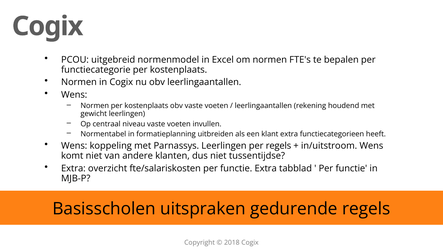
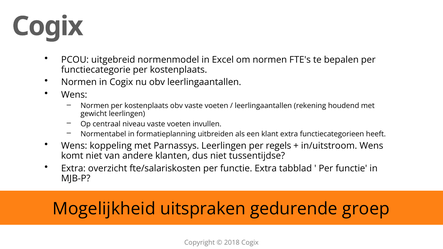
Basisscholen: Basisscholen -> Mogelijkheid (104, 209)
gedurende regels: regels -> groep (366, 209)
